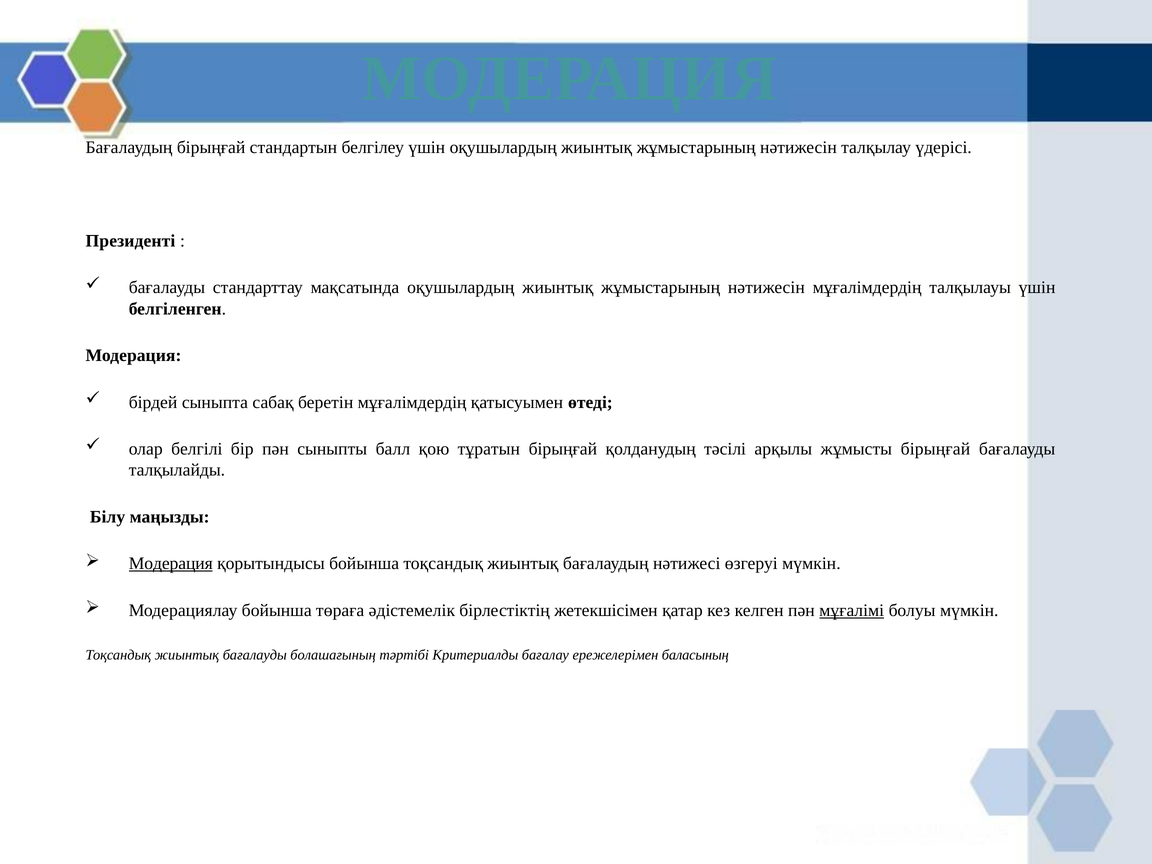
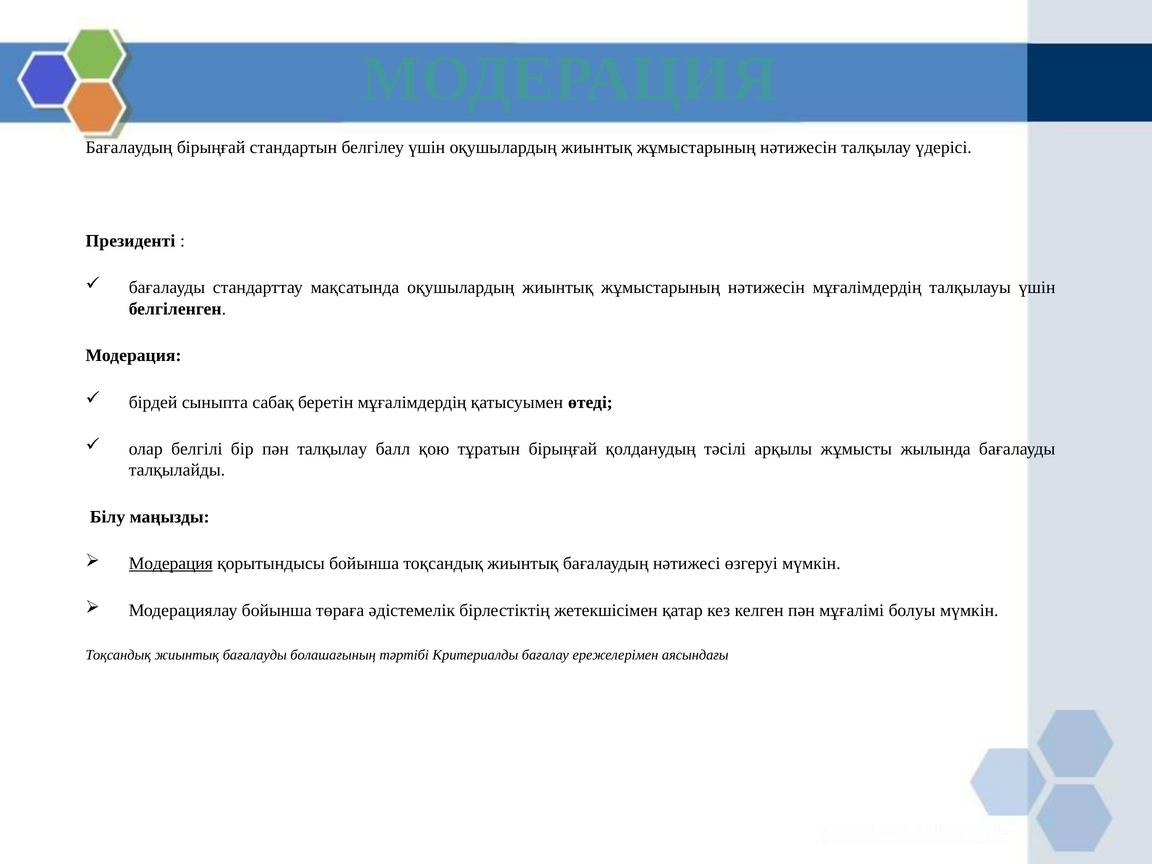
пән сыныпты: сыныпты -> талқылау (332, 449)
жұмысты бірыңғай: бірыңғай -> жылында (936, 449)
мұғалімі underline: present -> none (852, 610)
баласының: баласының -> аясындағы (695, 655)
